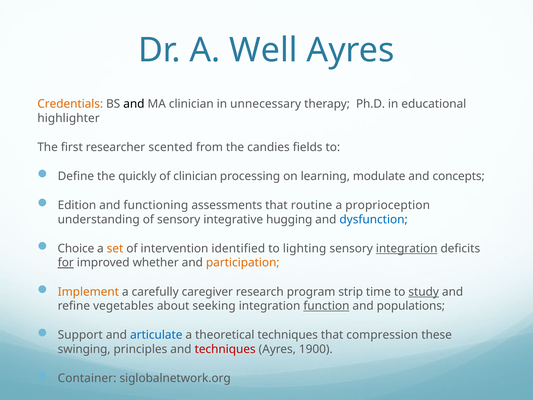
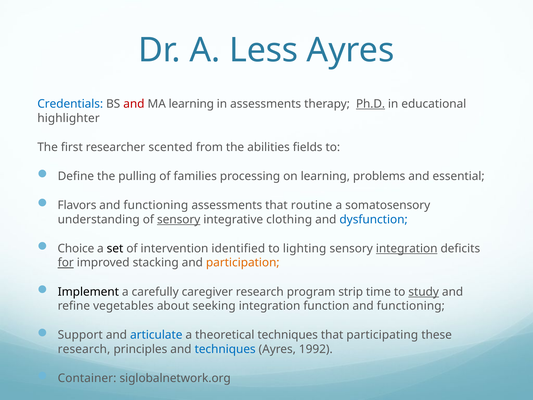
Well: Well -> Less (264, 50)
Credentials colour: orange -> blue (70, 104)
and colour: black -> red (134, 104)
MA clinician: clinician -> learning (191, 104)
in unnecessary: unnecessary -> assessments (266, 104)
Ph.D underline: none -> present (371, 104)
candies: candies -> abilities (269, 147)
quickly: quickly -> pulling (137, 176)
of clinician: clinician -> families (195, 176)
modulate: modulate -> problems (379, 176)
concepts: concepts -> essential (459, 176)
Edition: Edition -> Flavors (77, 205)
proprioception: proprioception -> somatosensory (388, 205)
sensory underline: none -> present (179, 219)
hugging: hugging -> clothing (289, 219)
set colour: orange -> black (115, 248)
whether: whether -> stacking (156, 263)
Implement colour: orange -> black (88, 292)
function underline: present -> none (326, 306)
populations: populations -> functioning (411, 306)
compression: compression -> participating (382, 335)
swinging: swinging -> research (84, 349)
techniques colour: red -> blue (225, 349)
1900: 1900 -> 1992 (316, 349)
